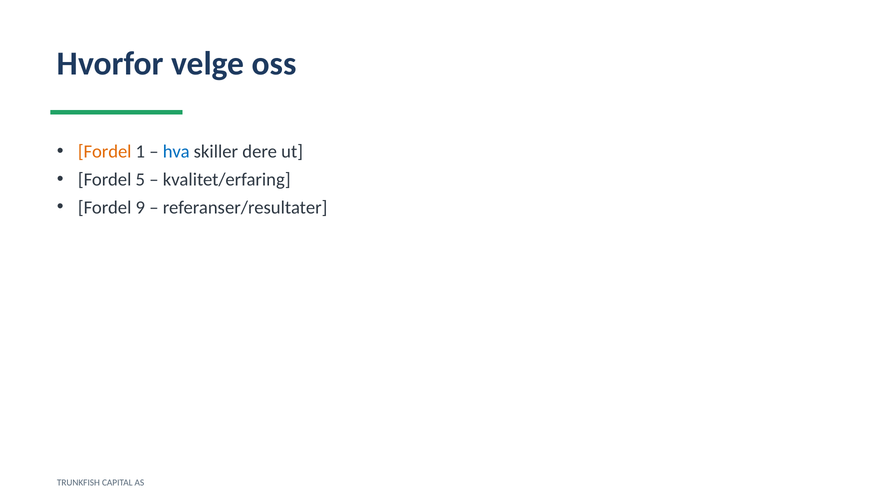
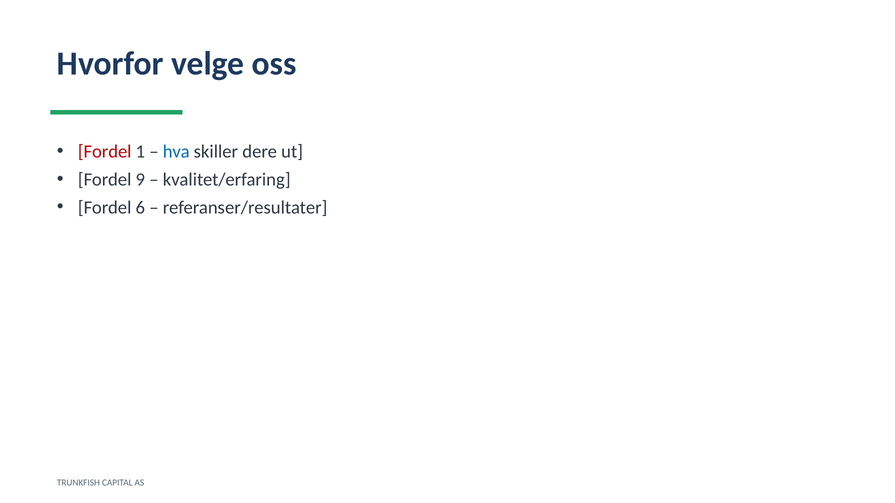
Fordel colour: orange -> red (105, 152)
5: 5 -> 9 (140, 180)
9: 9 -> 6 (140, 208)
